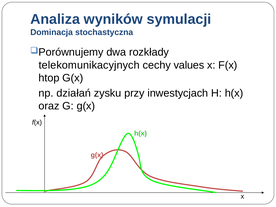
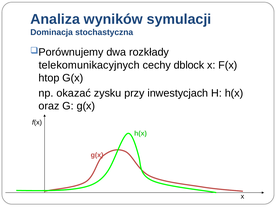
values: values -> dblock (189, 65)
działań: działań -> okazać (74, 93)
